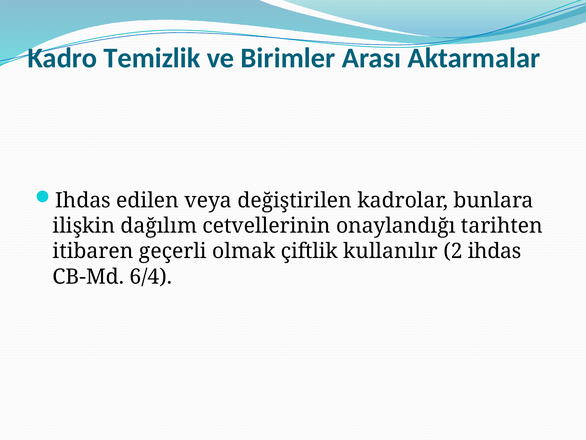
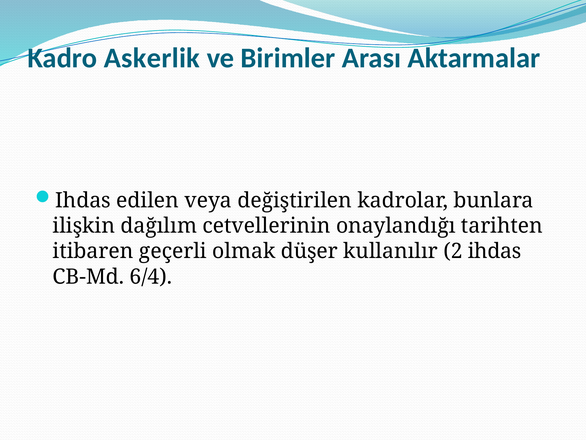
Temizlik: Temizlik -> Askerlik (152, 58)
çiftlik: çiftlik -> düşer (309, 251)
